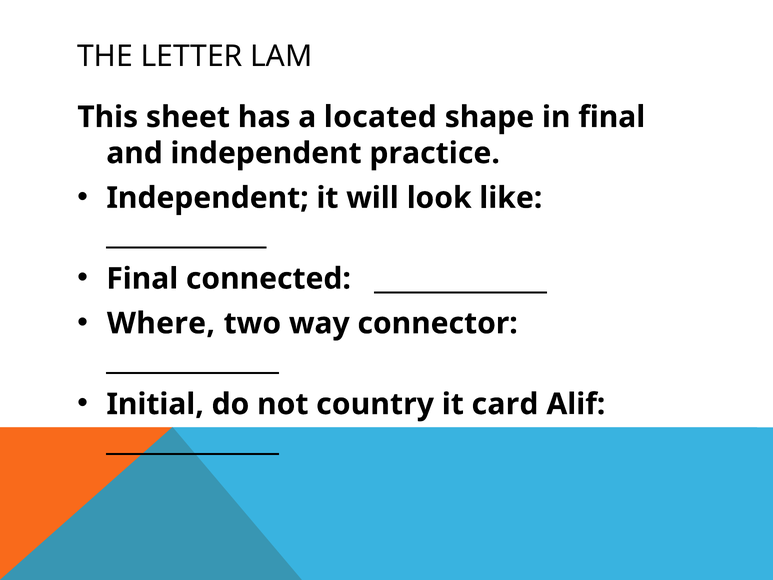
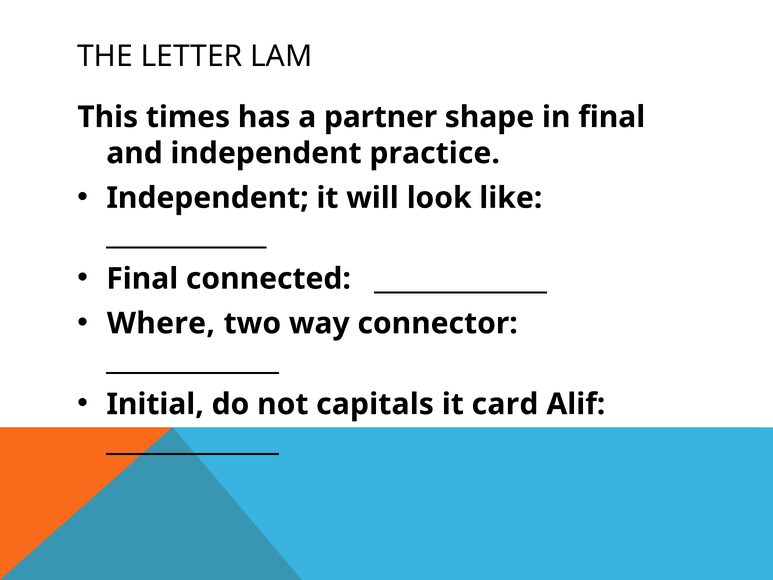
sheet: sheet -> times (188, 117)
located: located -> partner (381, 117)
country: country -> capitals (375, 404)
